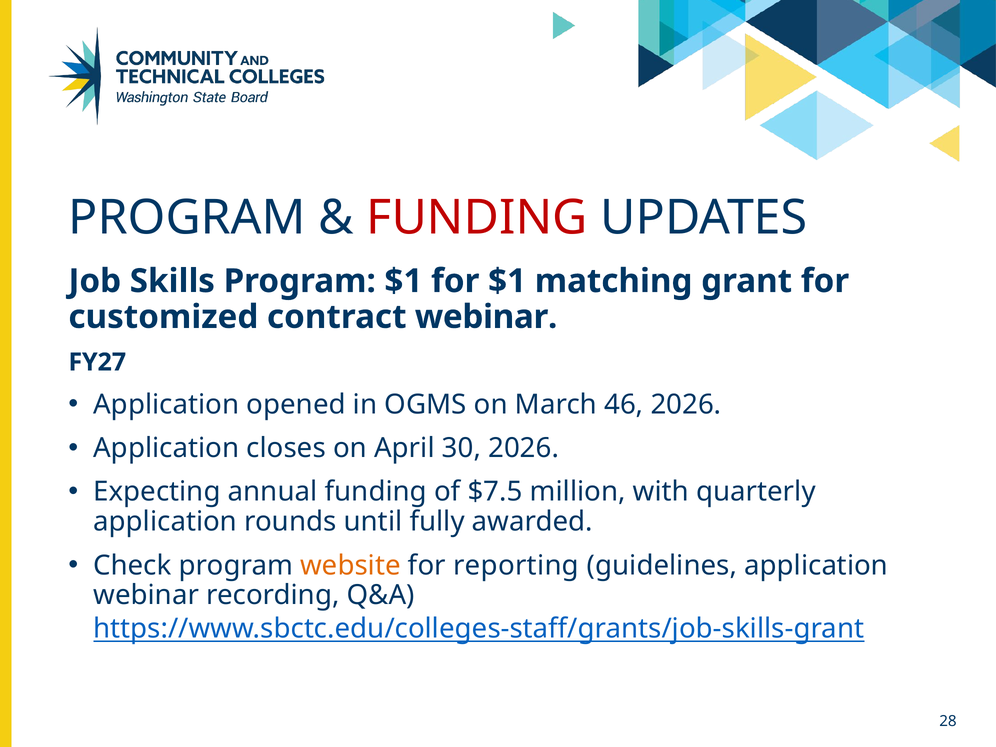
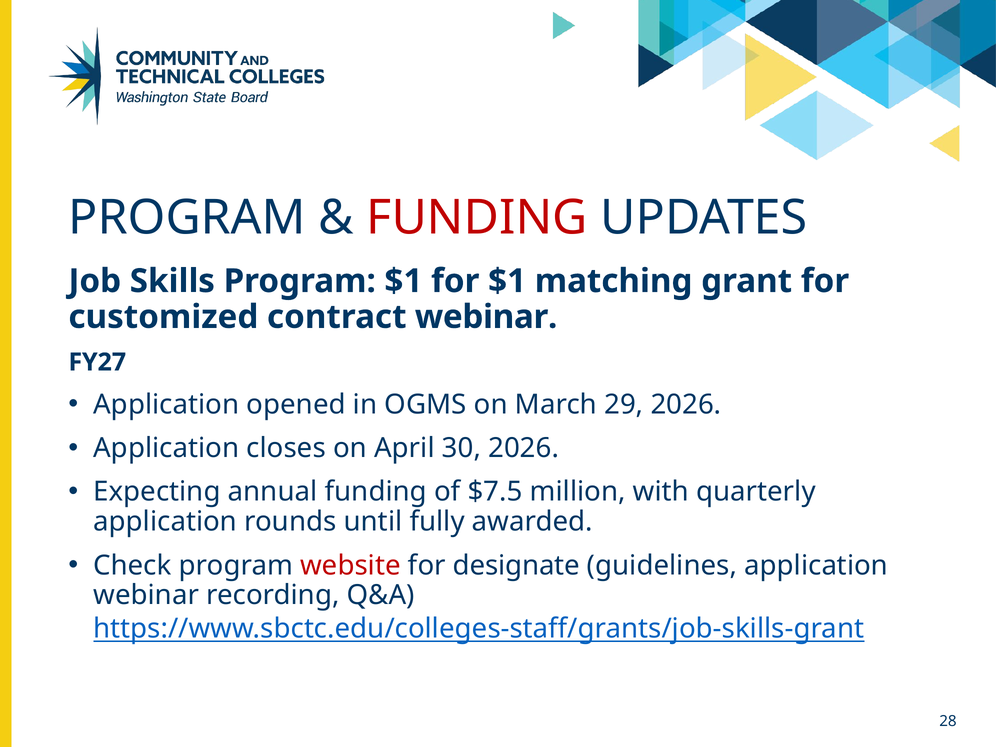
46: 46 -> 29 (624, 404)
website colour: orange -> red (350, 565)
reporting: reporting -> designate (516, 565)
